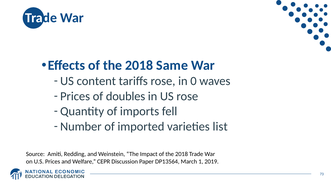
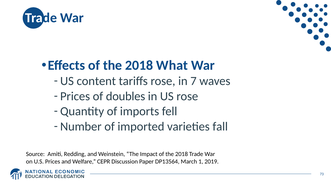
Same: Same -> What (172, 65)
0: 0 -> 7 (193, 81)
list: list -> fall (220, 127)
